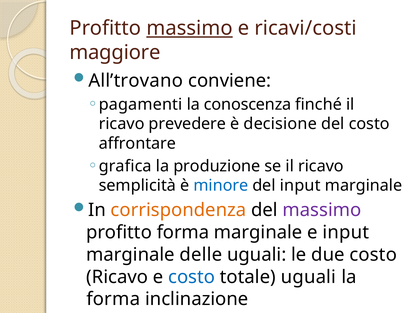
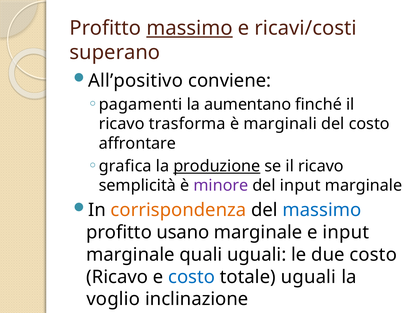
maggiore: maggiore -> superano (115, 52)
All’trovano: All’trovano -> All’positivo (136, 81)
conoscenza: conoscenza -> aumentano (248, 104)
prevedere: prevedere -> trasforma (187, 124)
decisione: decisione -> marginali (280, 124)
produzione underline: none -> present (217, 166)
minore colour: blue -> purple (221, 185)
massimo colour: purple -> blue (322, 210)
profitto forma: forma -> usano (183, 232)
delle: delle -> quali (201, 254)
forma: forma -> voglio (113, 299)
